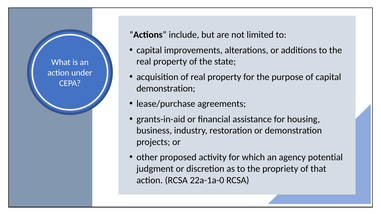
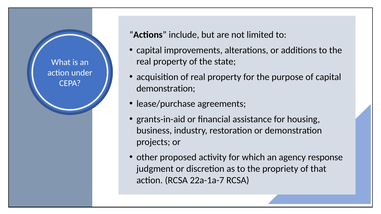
potential: potential -> response (325, 158)
22a-1a-0: 22a-1a-0 -> 22a-1a-7 (207, 180)
